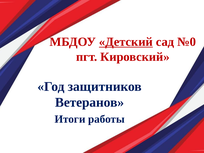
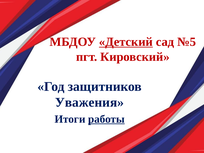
№0: №0 -> №5 (187, 42)
Ветеранов: Ветеранов -> Уважения (90, 102)
работы underline: none -> present (106, 119)
